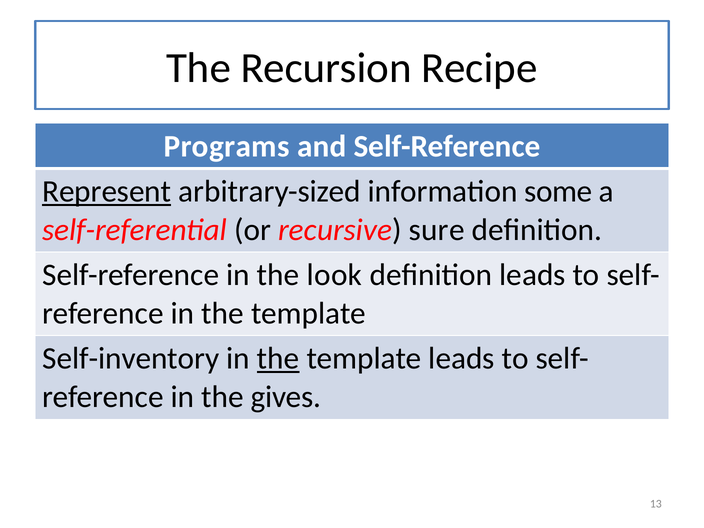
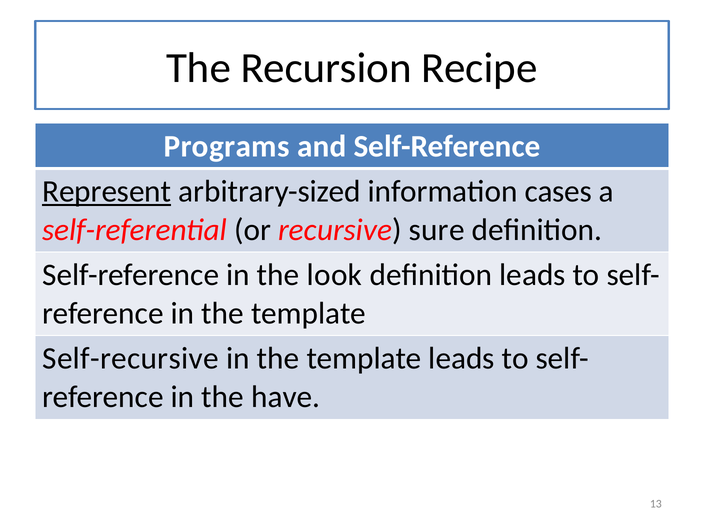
some: some -> cases (558, 192)
Self-inventory: Self-inventory -> Self-recursive (131, 359)
the underline: present -> none (278, 359)
gives: gives -> have (286, 397)
